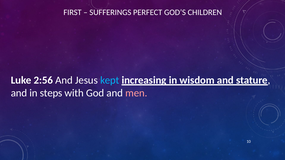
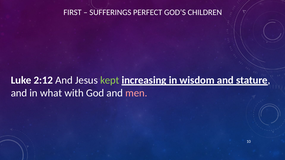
2:56: 2:56 -> 2:12 (43, 80)
kept colour: light blue -> light green (110, 80)
steps: steps -> what (51, 93)
